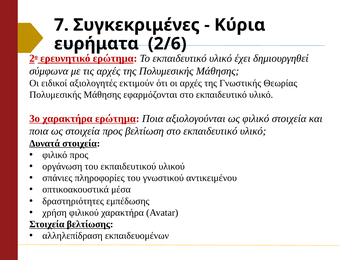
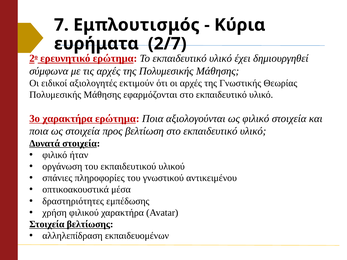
Συγκεκριμένες: Συγκεκριμένες -> Εμπλουτισμός (136, 25)
2/6: 2/6 -> 2/7 (167, 44)
φιλικό προς: προς -> ήταν (79, 155)
